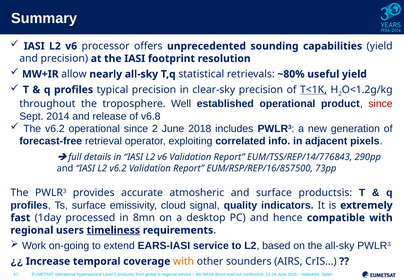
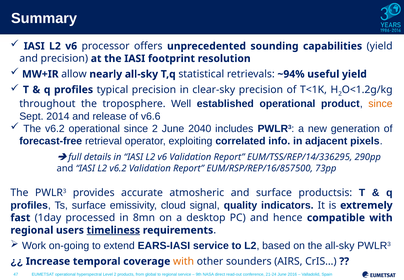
~80%: ~80% -> ~94% (291, 74)
T<1K underline: present -> none (314, 90)
since colour: red -> orange (380, 104)
v6.8: v6.8 -> v6.6 (151, 116)
2018: 2018 -> 2040 (200, 129)
EUM/TSS/REP/14/776843: EUM/TSS/REP/14/776843 -> EUM/TSS/REP/14/336295 (300, 157)
